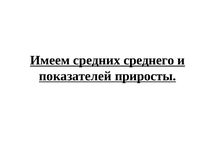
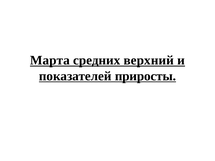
Имеем: Имеем -> Марта (50, 60)
среднего: среднего -> верхний (149, 60)
